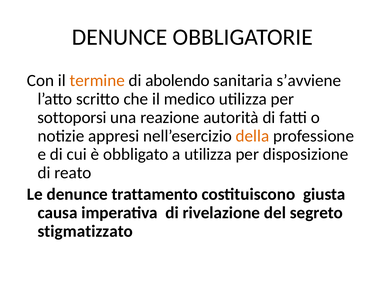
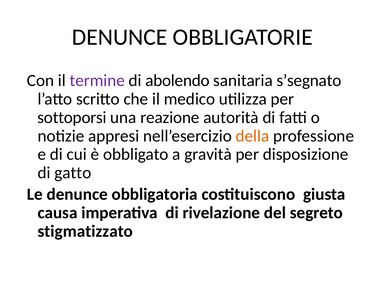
termine colour: orange -> purple (97, 81)
s’avviene: s’avviene -> s’segnato (309, 81)
a utilizza: utilizza -> gravità (208, 155)
reato: reato -> gatto (73, 173)
trattamento: trattamento -> obbligatoria (155, 195)
